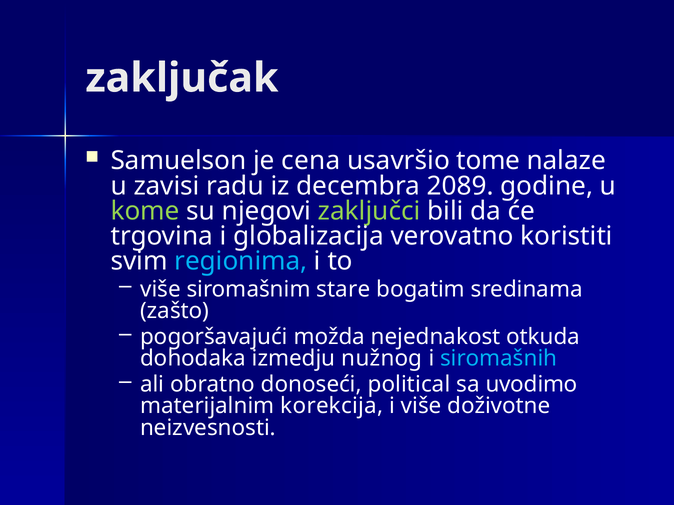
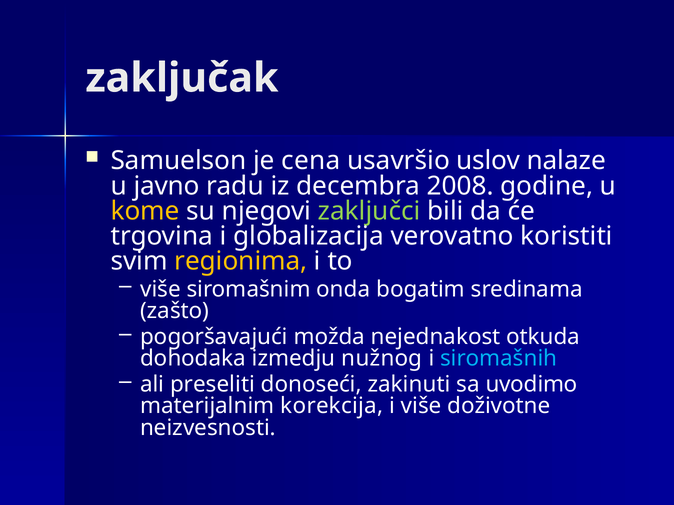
tome: tome -> uslov (488, 161)
zavisi: zavisi -> javno (167, 186)
2089: 2089 -> 2008 (460, 186)
kome colour: light green -> yellow (145, 211)
regionima colour: light blue -> yellow (241, 262)
stare: stare -> onda (343, 290)
obratno: obratno -> preseliti (213, 385)
political: political -> zakinuti (409, 385)
